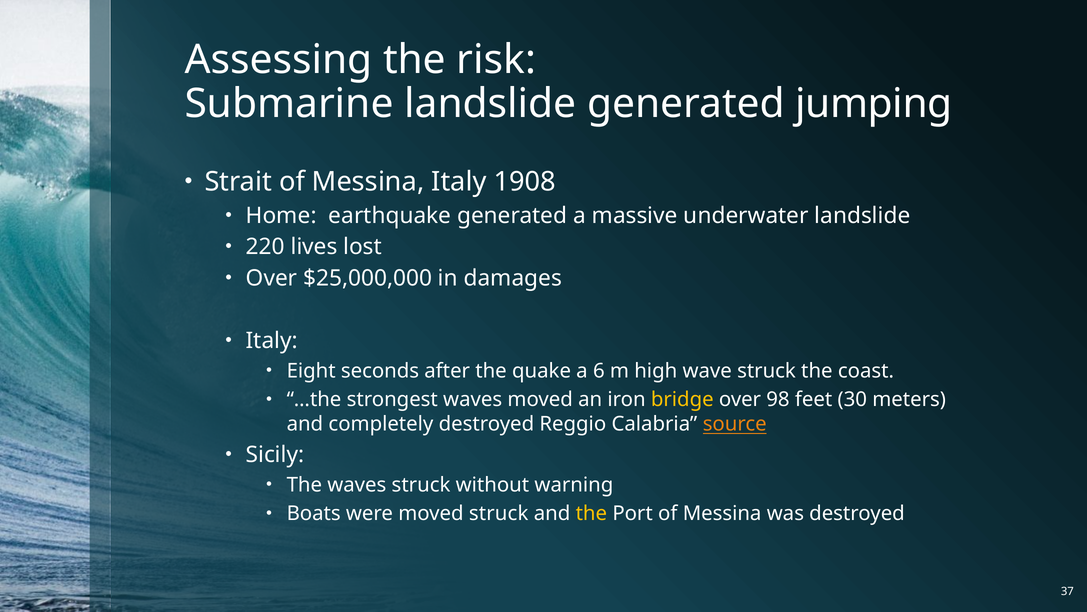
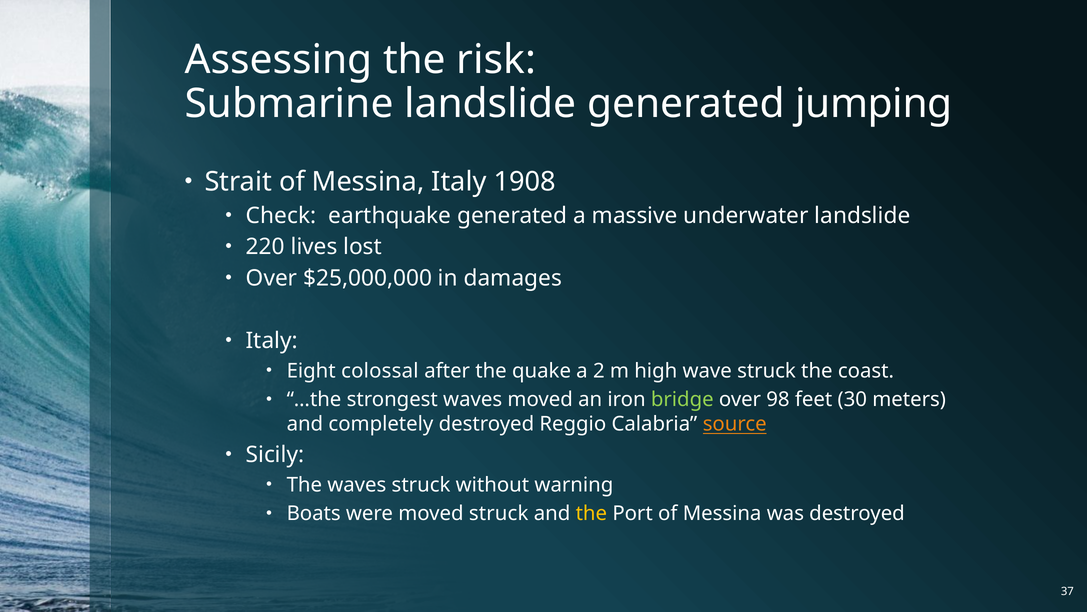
Home: Home -> Check (281, 215)
seconds: seconds -> colossal (380, 371)
6: 6 -> 2 (599, 371)
bridge colour: yellow -> light green (682, 399)
